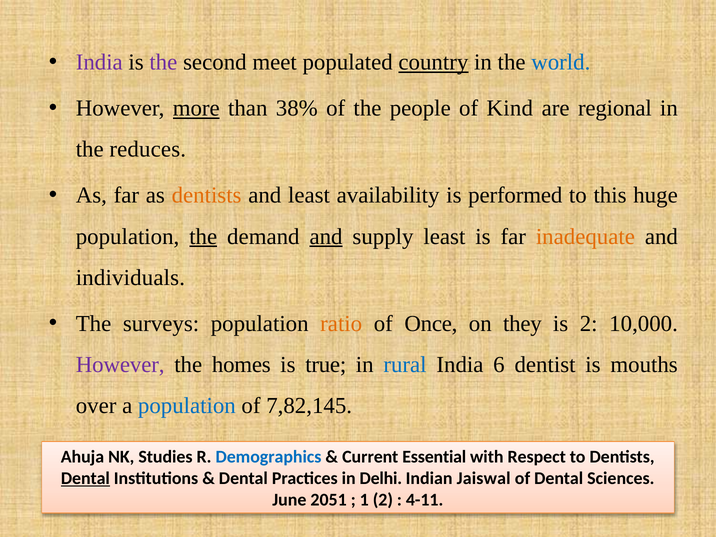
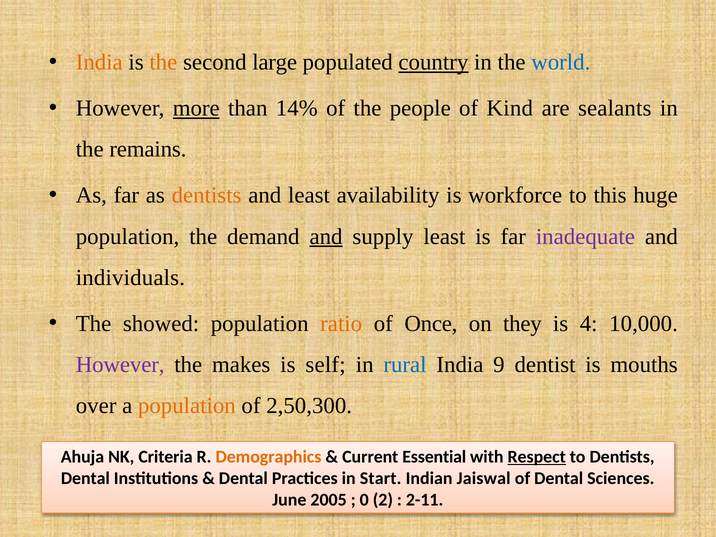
India colour: purple -> orange (99, 62)
the colour: purple -> orange (163, 62)
meet: meet -> large (275, 62)
38%: 38% -> 14% (297, 108)
regional: regional -> sealants (615, 108)
reduces: reduces -> remains (148, 149)
performed: performed -> workforce (515, 195)
the underline: present -> none (203, 236)
inadequate colour: orange -> purple (585, 236)
surveys: surveys -> showed (161, 323)
is 2: 2 -> 4 (589, 323)
homes: homes -> makes (241, 365)
true: true -> self (326, 365)
6: 6 -> 9 (499, 365)
population colour: blue -> orange (187, 406)
7,82,145: 7,82,145 -> 2,50,300 (309, 406)
Studies: Studies -> Criteria (165, 457)
Demographics colour: blue -> orange (268, 457)
Respect underline: none -> present (537, 457)
Dental underline: present -> none (85, 478)
Delhi: Delhi -> Start (381, 478)
2051: 2051 -> 2005 (329, 500)
1: 1 -> 0 (364, 500)
4-11: 4-11 -> 2-11 (425, 500)
